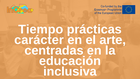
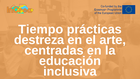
carácter: carácter -> destreza (39, 40)
